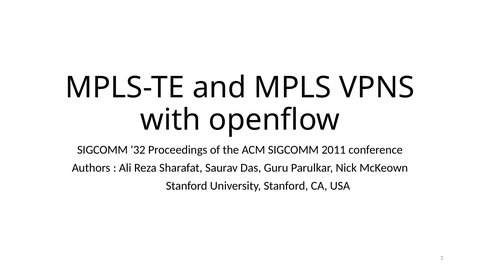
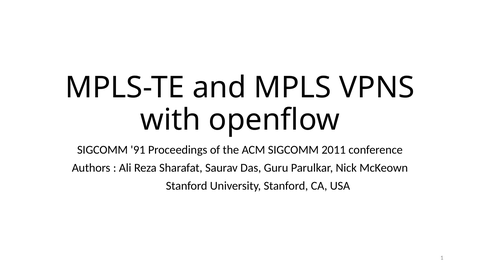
32: 32 -> 91 (138, 150)
